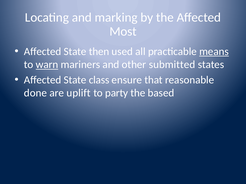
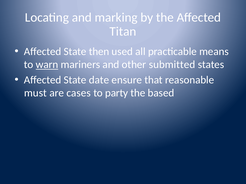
Most: Most -> Titan (123, 31)
means underline: present -> none (214, 52)
class: class -> date (99, 80)
done: done -> must (35, 93)
uplift: uplift -> cases (79, 93)
